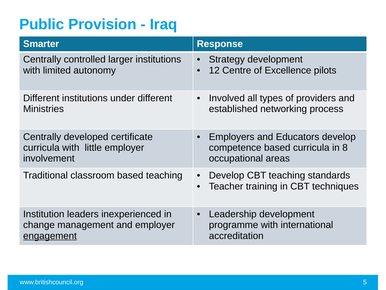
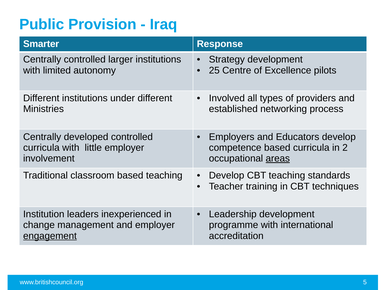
12: 12 -> 25 (214, 70)
developed certificate: certificate -> controlled (132, 137)
8: 8 -> 2 (345, 147)
areas underline: none -> present (278, 158)
